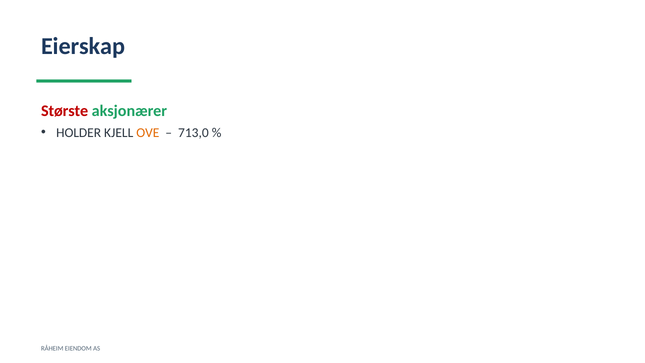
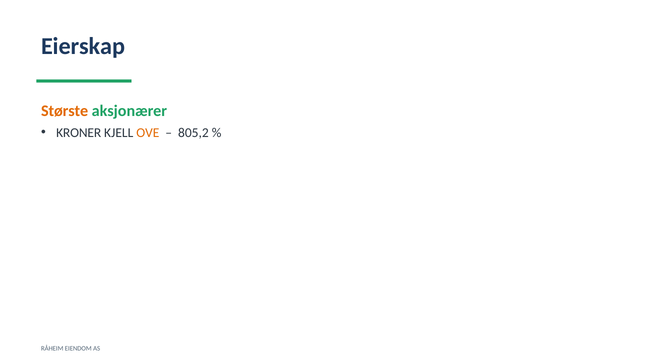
Største colour: red -> orange (65, 111)
HOLDER: HOLDER -> KRONER (79, 133)
713,0: 713,0 -> 805,2 (193, 133)
